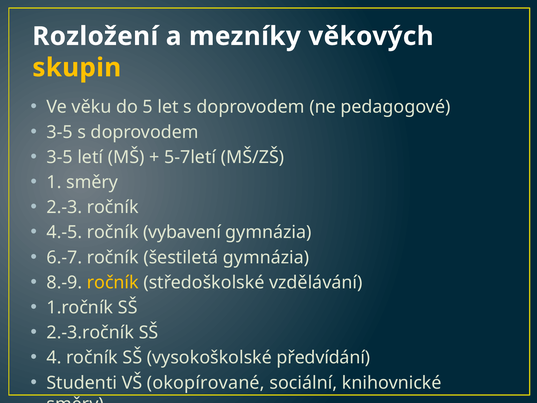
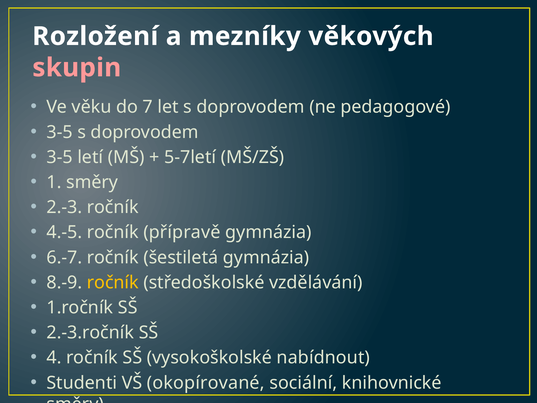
skupin colour: yellow -> pink (77, 68)
5: 5 -> 7 (148, 107)
vybavení: vybavení -> přípravě (182, 232)
předvídání: předvídání -> nabídnout (323, 358)
